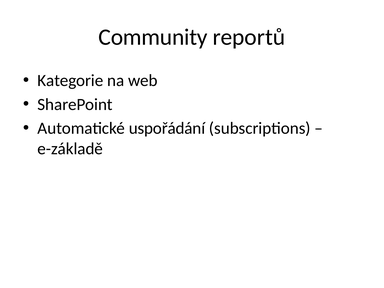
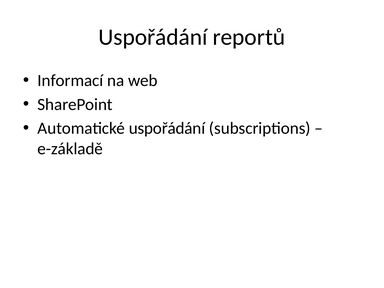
Community: Community -> Uspořádání (153, 37)
Kategorie: Kategorie -> Informací (70, 81)
